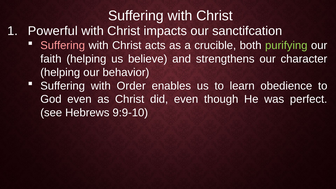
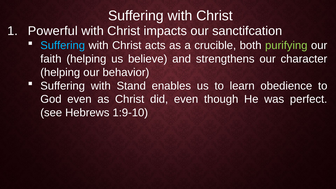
Suffering colour: pink -> light blue (63, 45)
Order: Order -> Stand (131, 86)
9:9-10: 9:9-10 -> 1:9-10 (130, 113)
